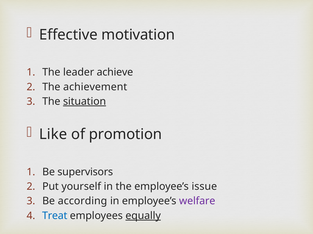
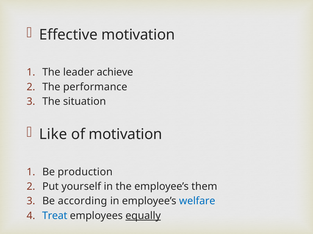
achievement: achievement -> performance (95, 87)
situation underline: present -> none (85, 102)
of promotion: promotion -> motivation (125, 135)
supervisors: supervisors -> production (85, 173)
issue: issue -> them (204, 187)
welfare colour: purple -> blue (197, 202)
